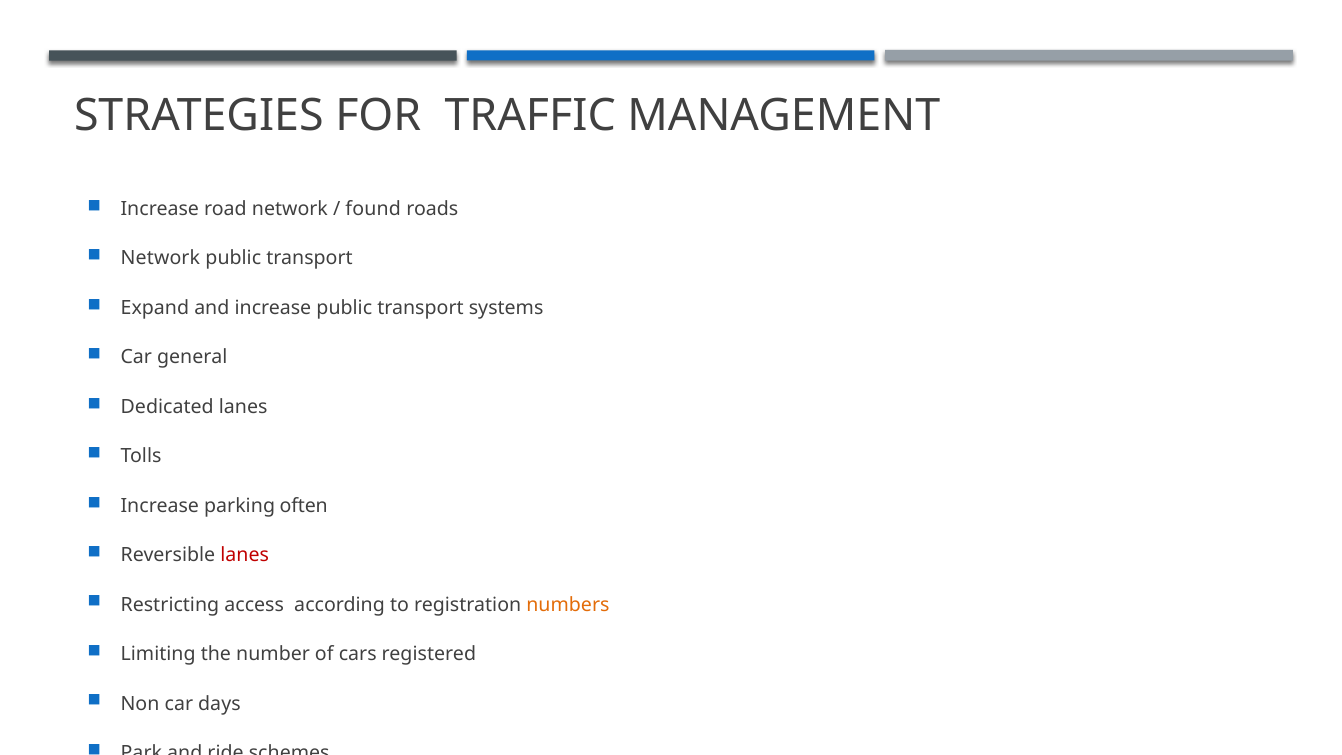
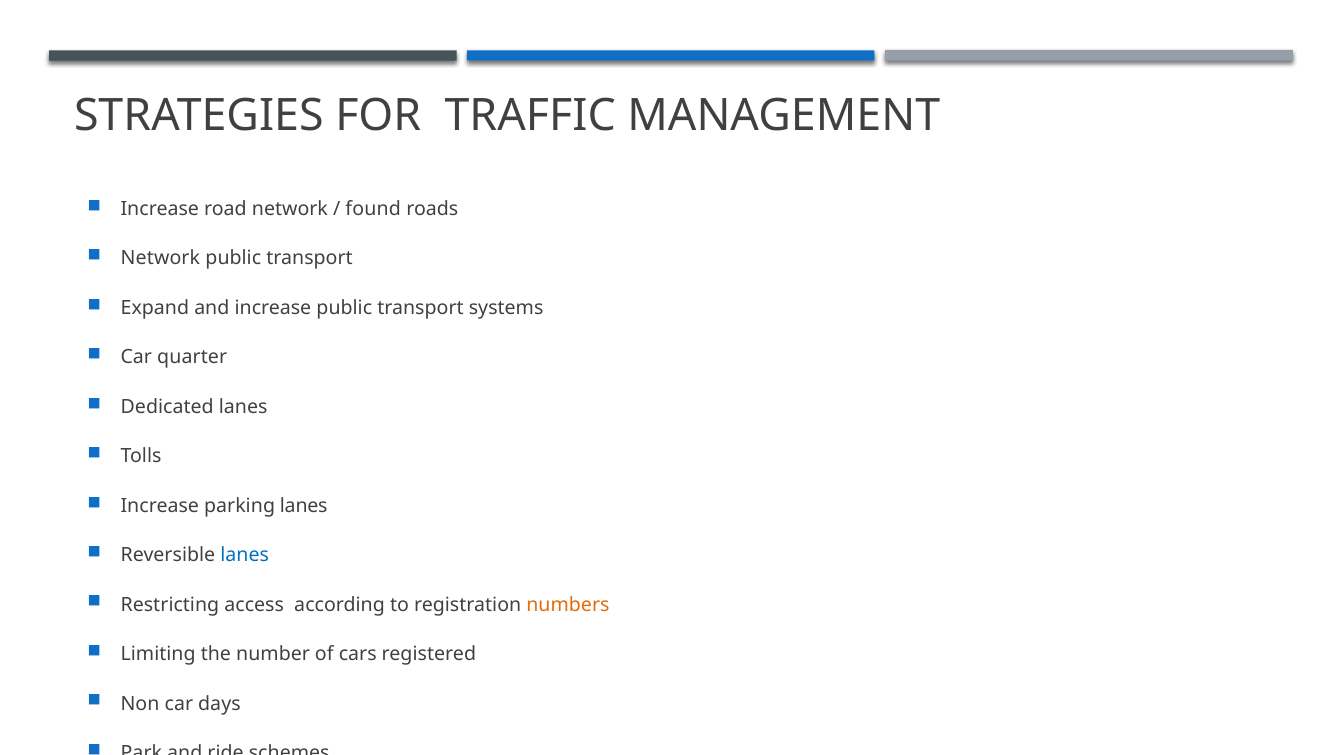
general: general -> quarter (192, 357)
parking often: often -> lanes (304, 506)
lanes colour: red -> blue (245, 555)
